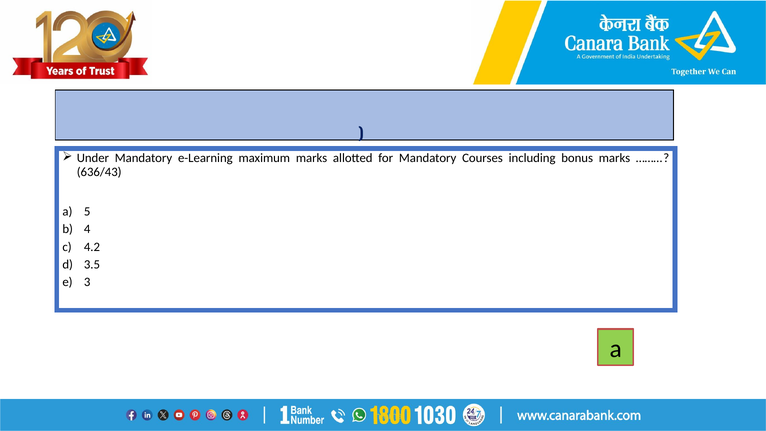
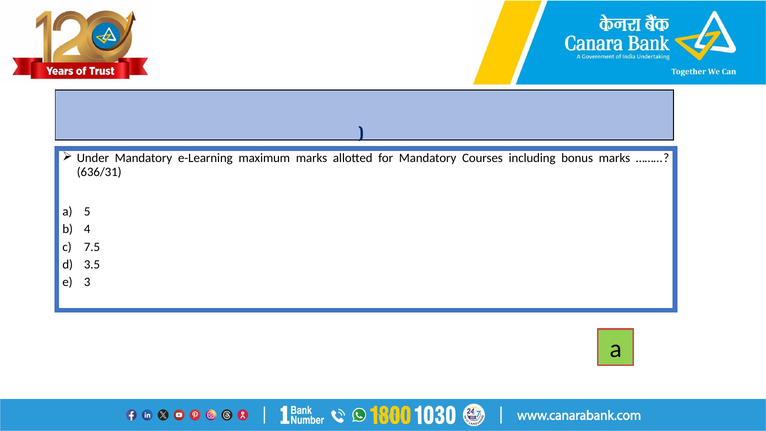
636/43: 636/43 -> 636/31 (99, 172)
4.2: 4.2 -> 7.5 (92, 247)
